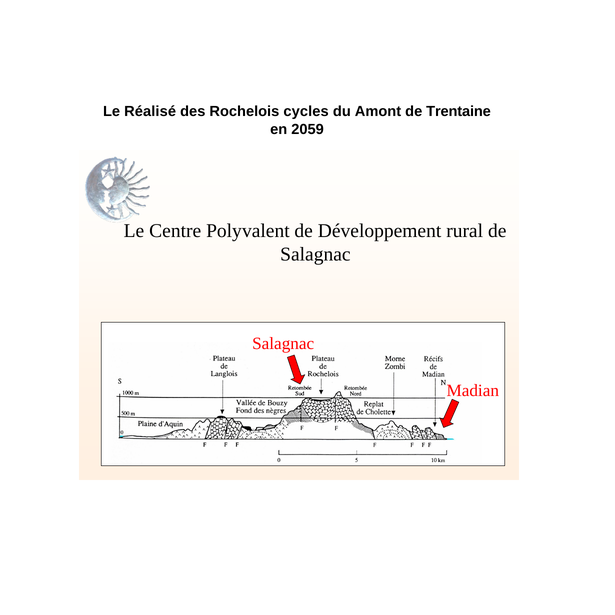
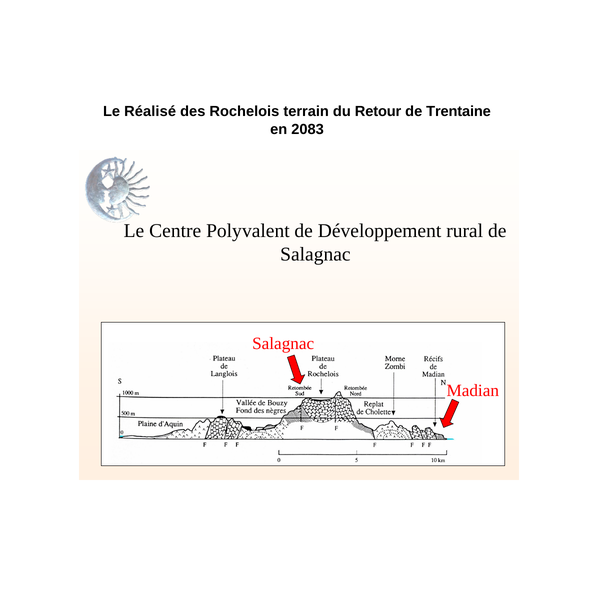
cycles: cycles -> terrain (306, 112)
Amont: Amont -> Retour (378, 112)
2059: 2059 -> 2083 (308, 129)
